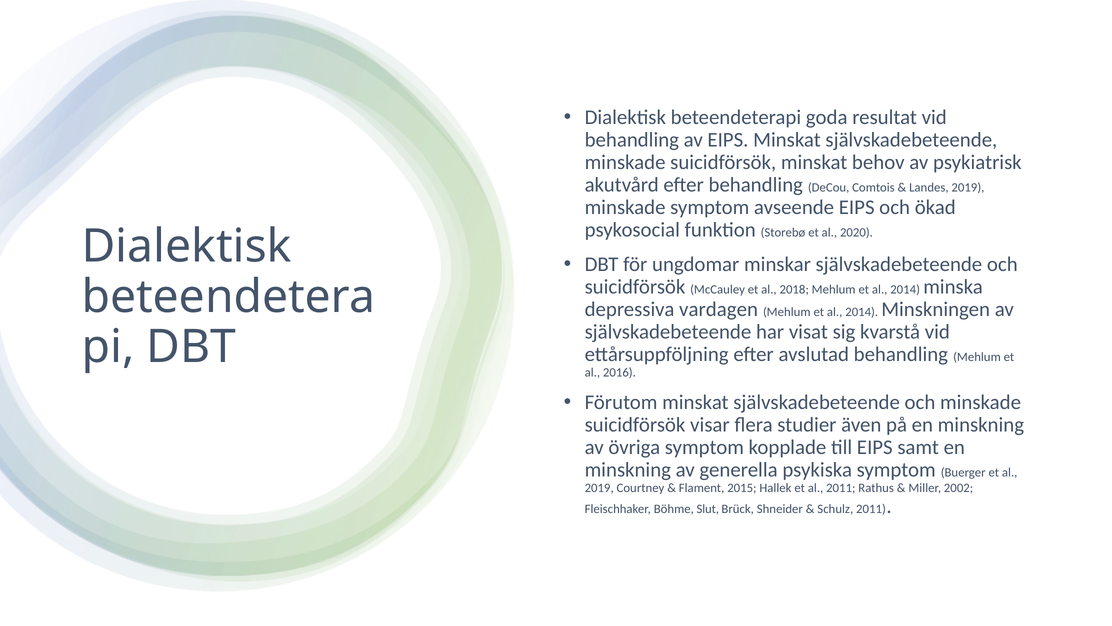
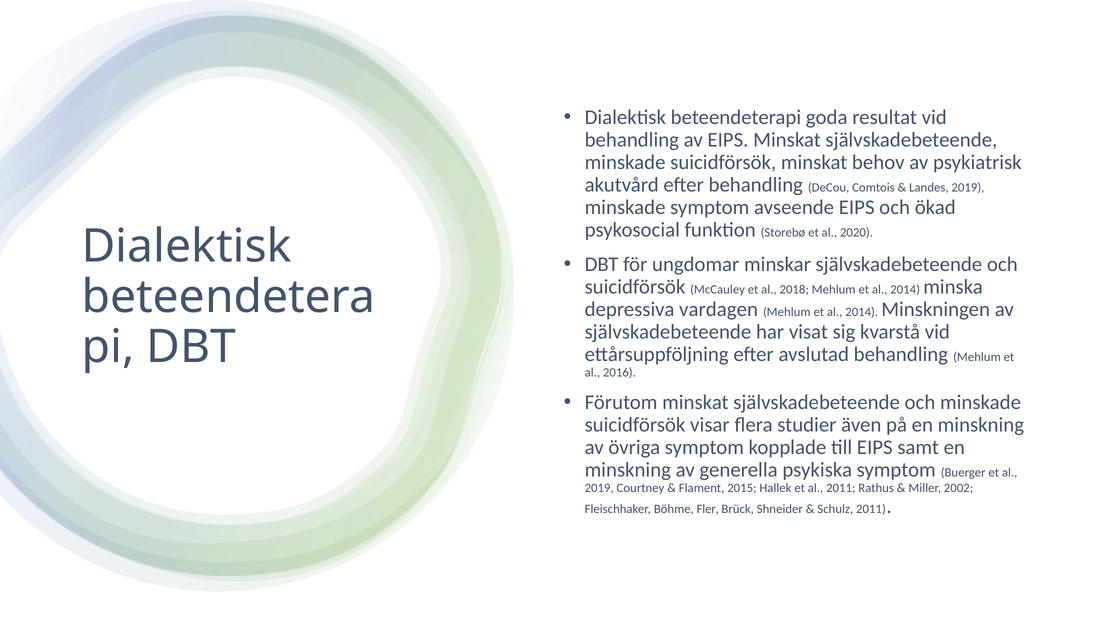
Slut: Slut -> Fler (708, 509)
